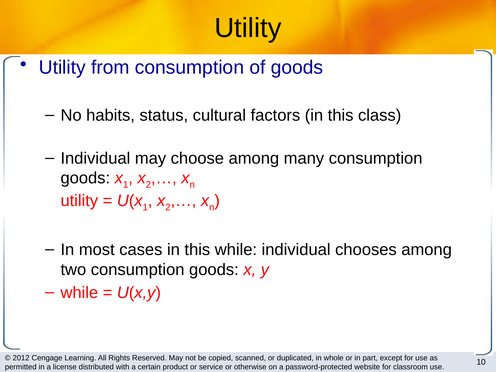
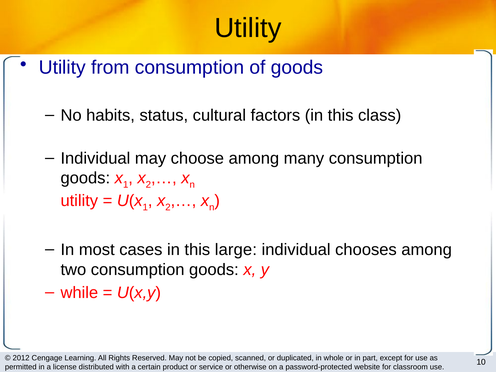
this while: while -> large (236, 250)
